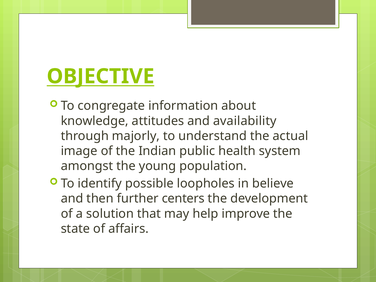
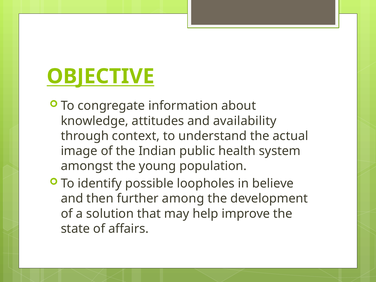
majorly: majorly -> context (136, 136)
centers: centers -> among (183, 199)
